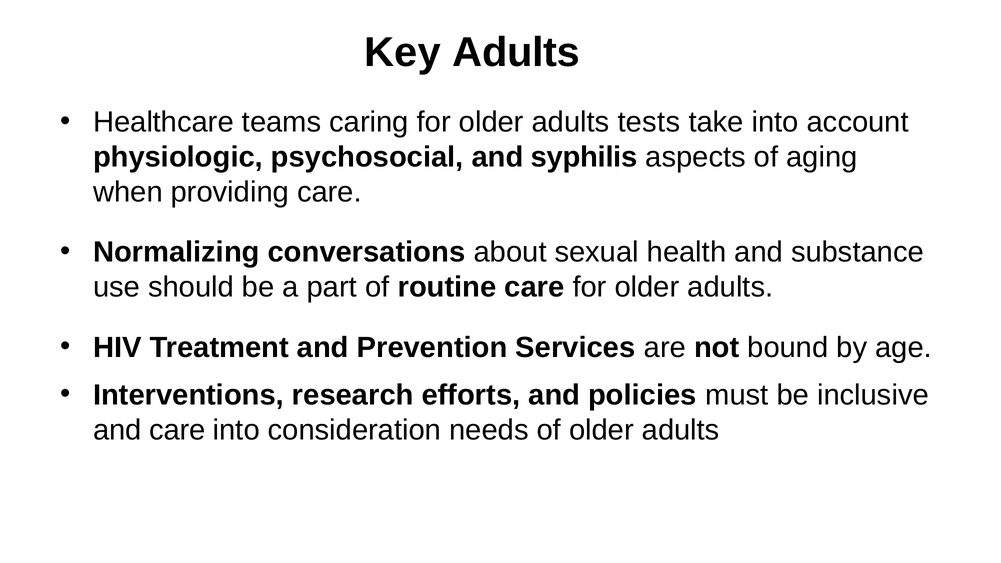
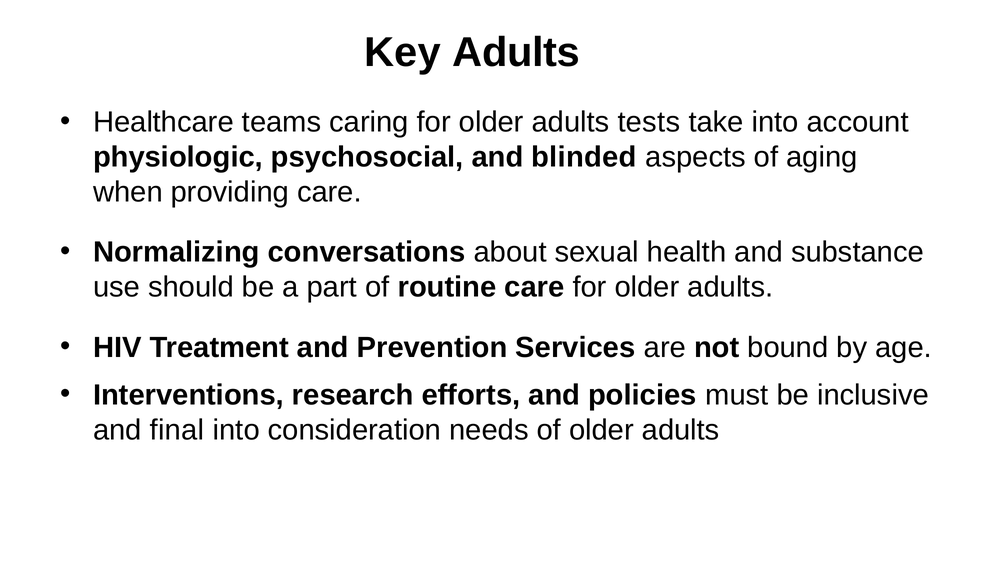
syphilis: syphilis -> blinded (584, 157)
and care: care -> final (177, 430)
